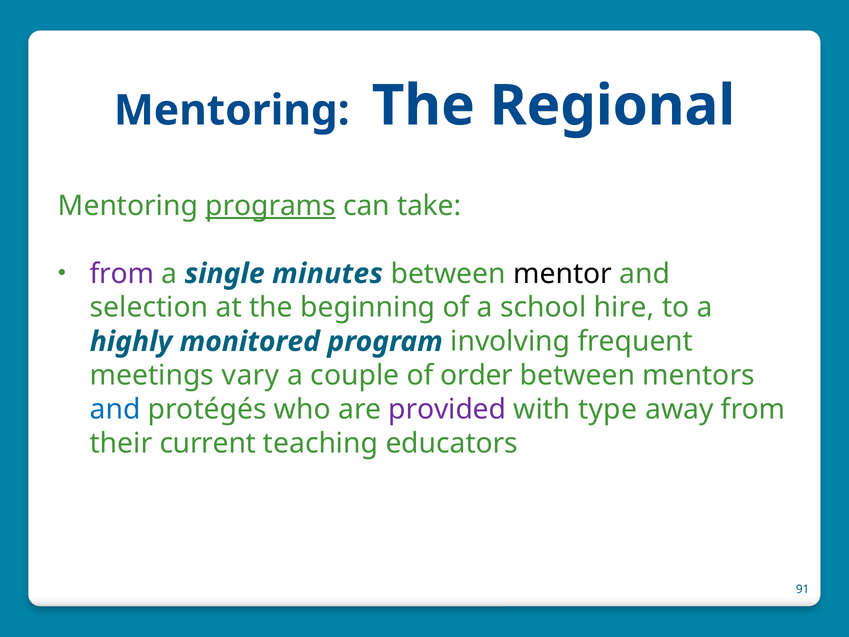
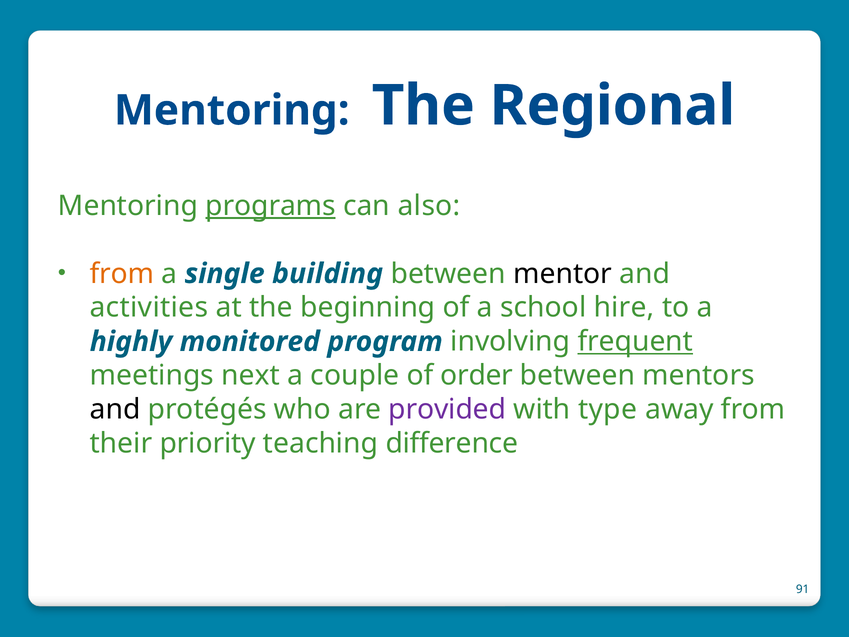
take: take -> also (429, 206)
from colour: purple -> orange (122, 274)
minutes: minutes -> building (328, 274)
selection: selection -> activities (149, 308)
frequent underline: none -> present (635, 341)
vary: vary -> next (251, 375)
and colour: blue -> black (115, 409)
current: current -> priority (208, 443)
educators: educators -> difference (452, 443)
